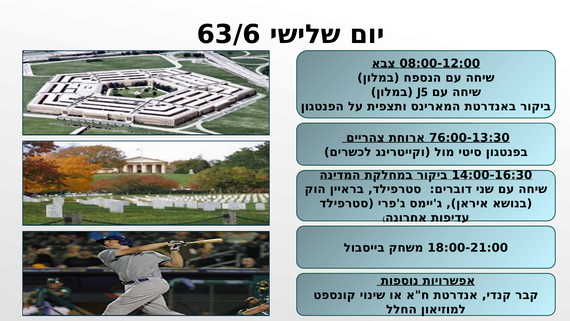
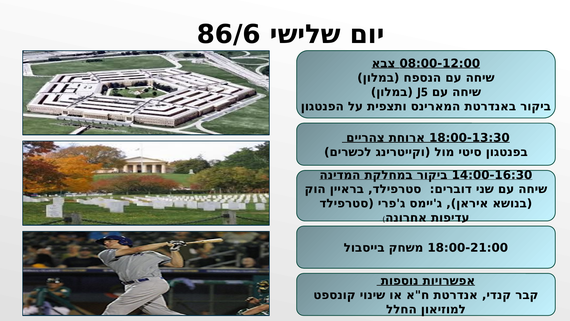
63/6: 63/6 -> 86/6 (229, 35)
76:00-13:30: 76:00-13:30 -> 18:00-13:30 (469, 138)
